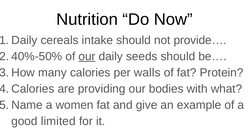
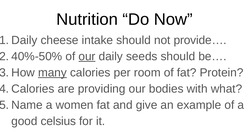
cereals: cereals -> cheese (60, 40)
many underline: none -> present (52, 73)
walls: walls -> room (147, 73)
limited: limited -> celsius (58, 121)
